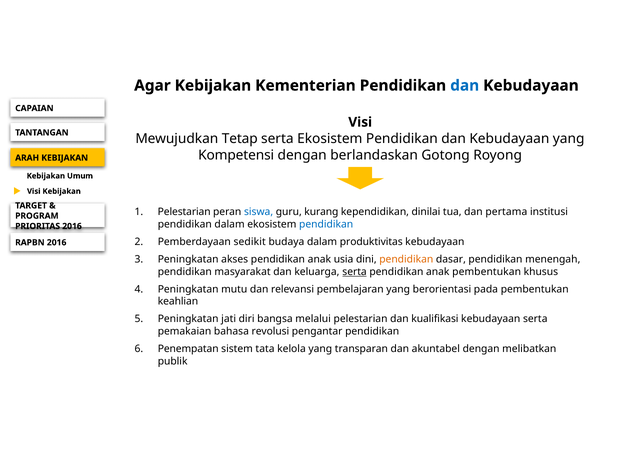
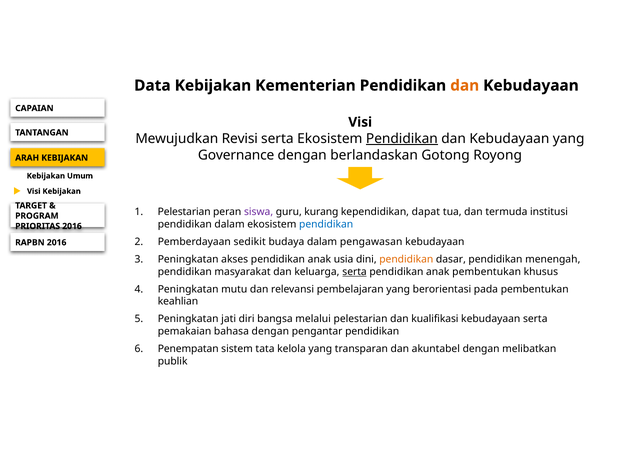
Agar: Agar -> Data (152, 86)
dan colour: blue -> orange (465, 86)
Tetap: Tetap -> Revisi (240, 139)
Pendidikan underline: none -> present (402, 139)
Kompetensi: Kompetensi -> Governance (236, 155)
siswa colour: blue -> purple (259, 212)
dinilai: dinilai -> dapat (426, 212)
pertama: pertama -> termuda (506, 212)
produktivitas: produktivitas -> pengawasan (371, 242)
bahasa revolusi: revolusi -> dengan (270, 332)
